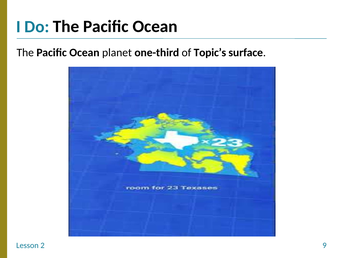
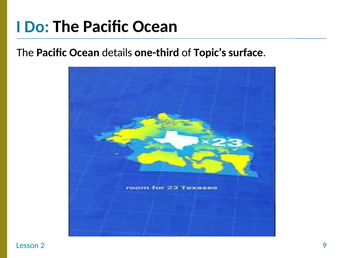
planet: planet -> details (117, 53)
